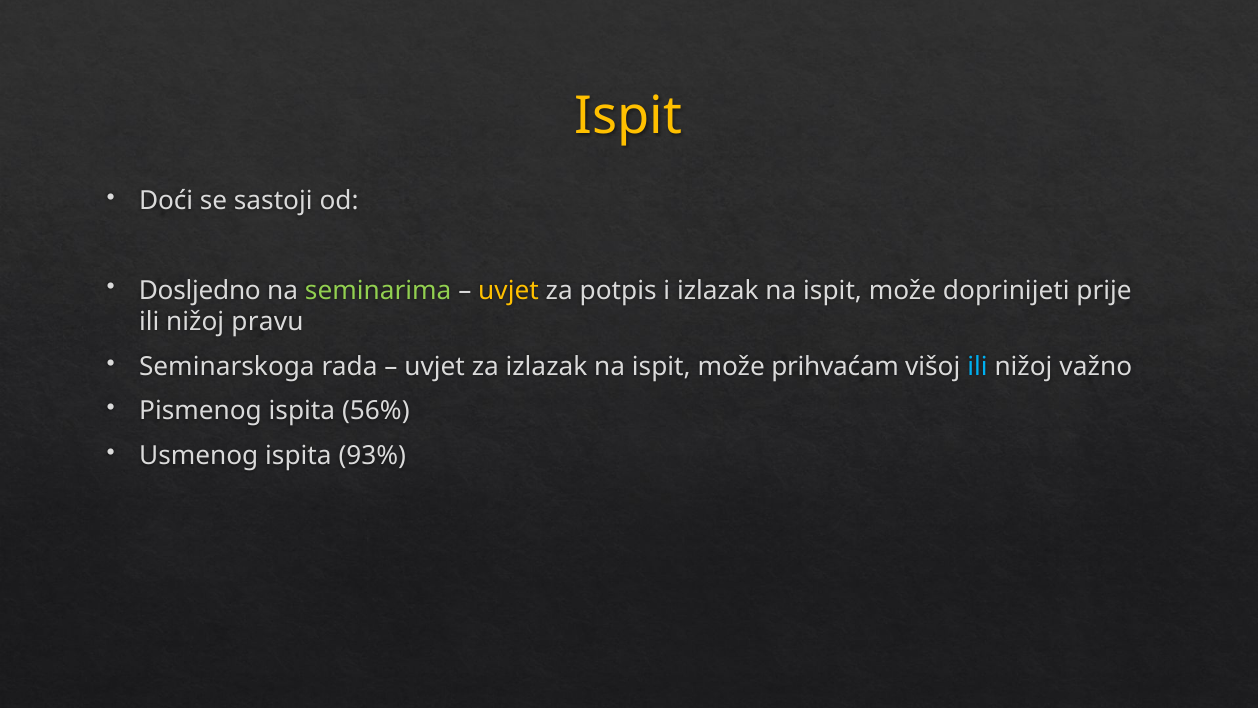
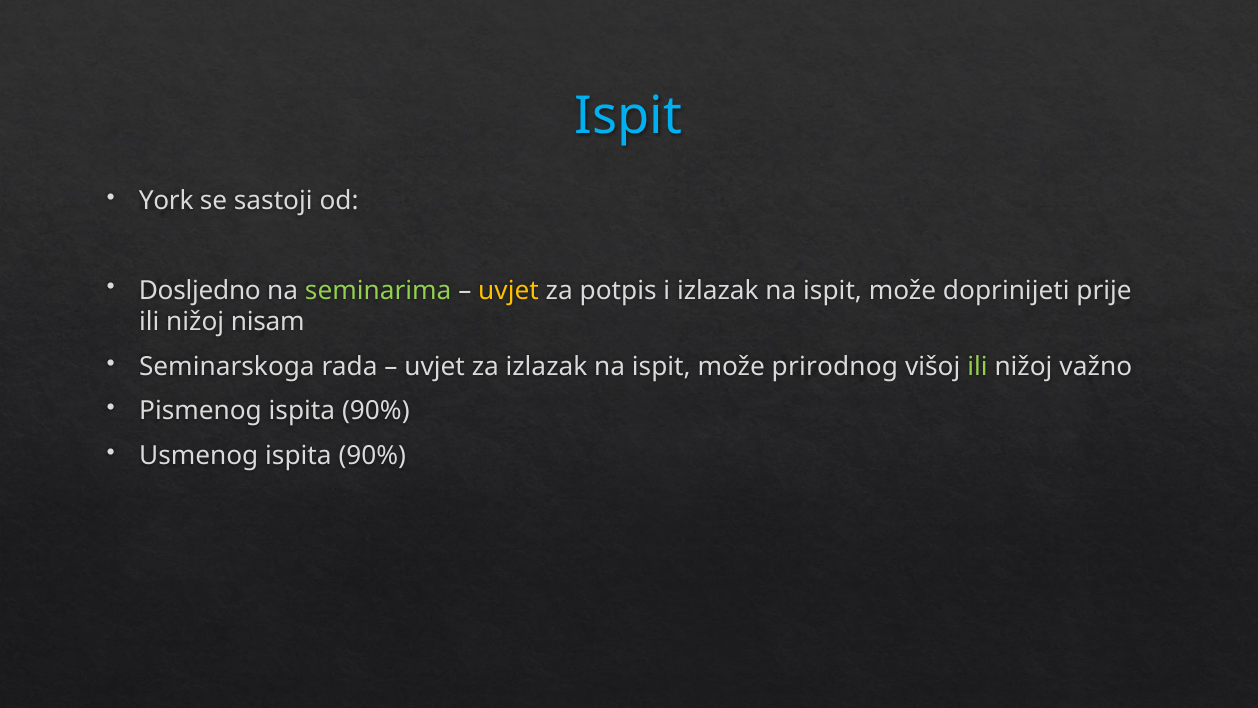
Ispit colour: yellow -> light blue (628, 117)
Doći: Doći -> York (166, 201)
pravu: pravu -> nisam (268, 322)
prihvaćam: prihvaćam -> prirodnog (835, 366)
ili colour: light blue -> light green (977, 366)
Pismenog ispita 56%: 56% -> 90% (376, 411)
Usmenog ispita 93%: 93% -> 90% (372, 456)
